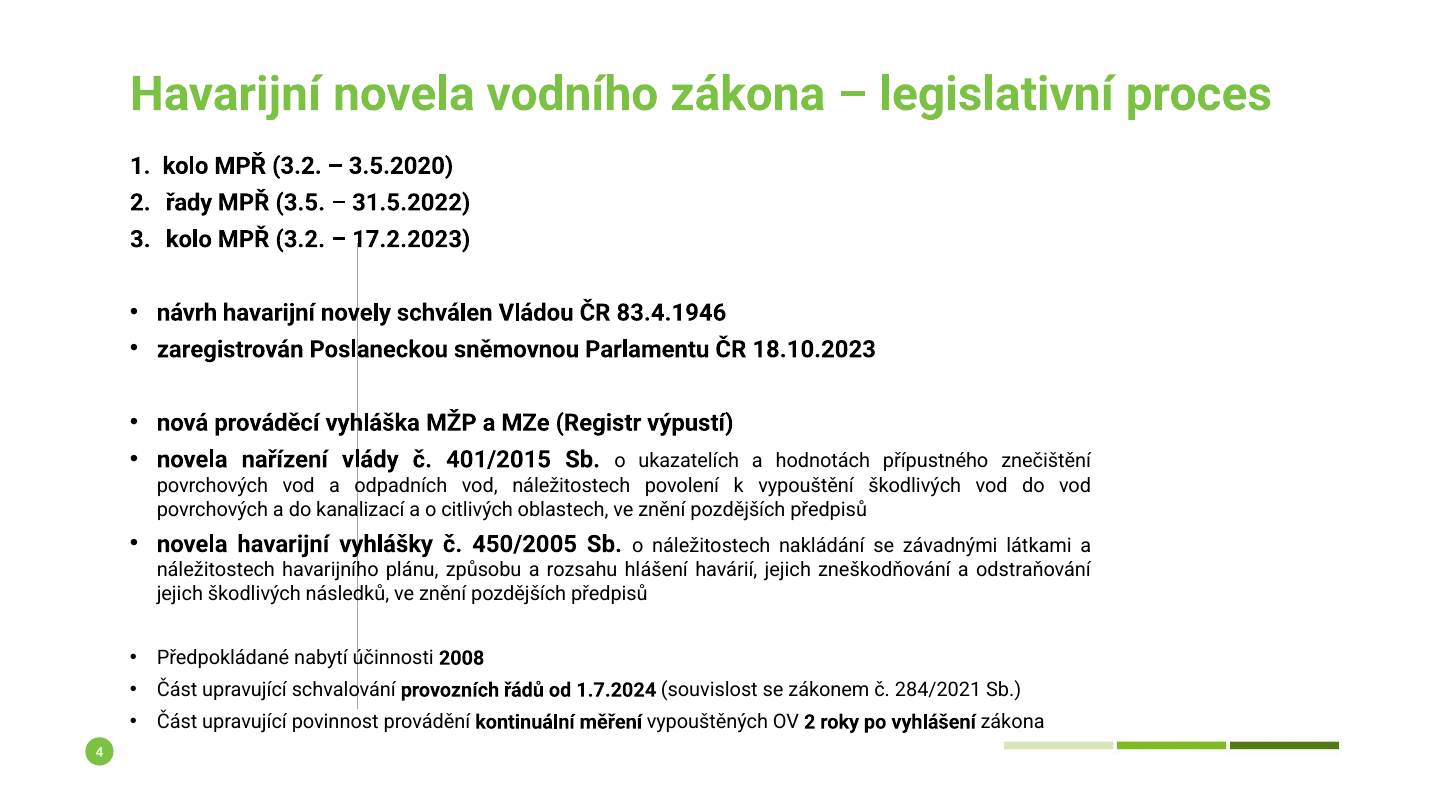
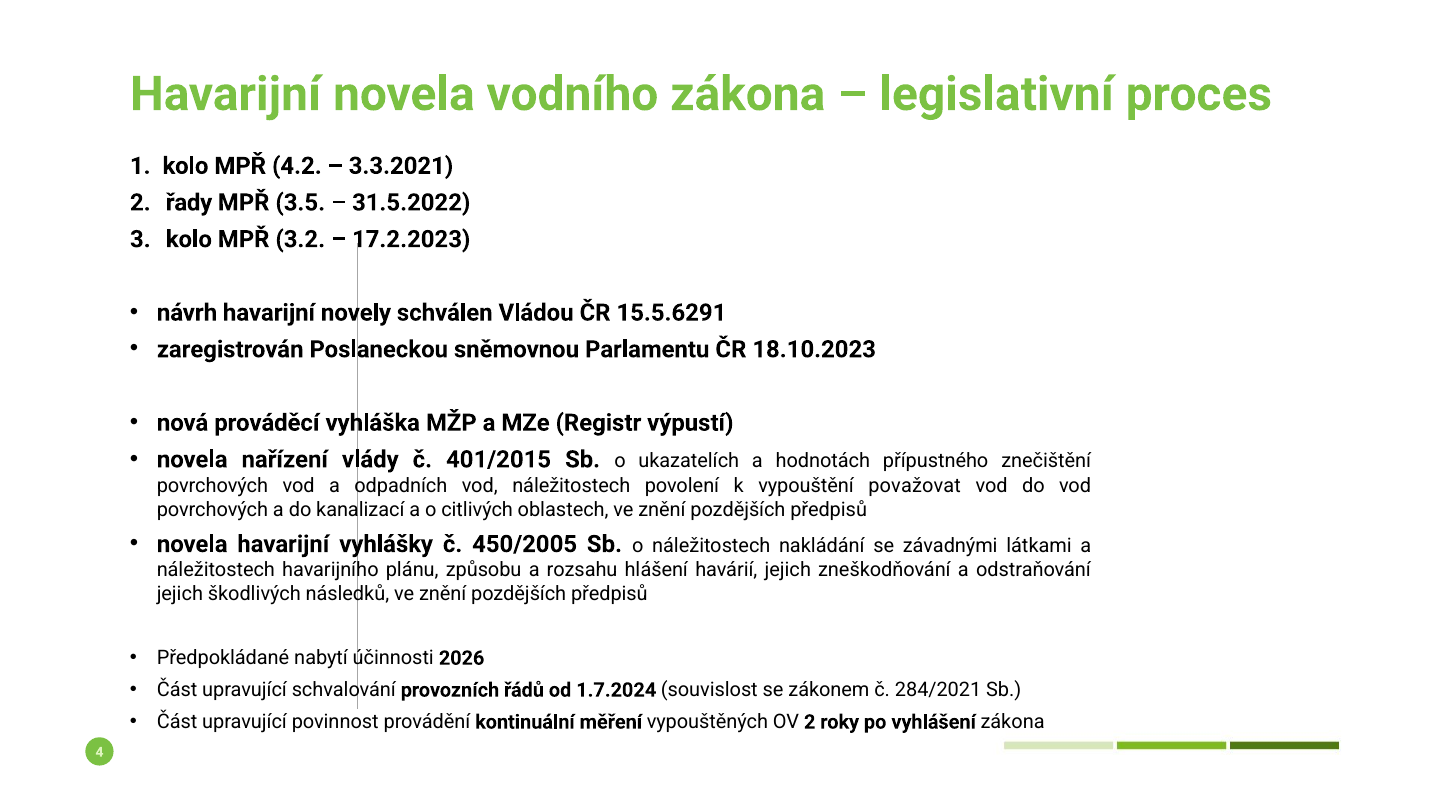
1 kolo MPŘ 3.2: 3.2 -> 4.2 (297, 166)
3.5.2020: 3.5.2020 -> 3.3.2021 (401, 166)
83.4.1946: 83.4.1946 -> 15.5.6291 (671, 313)
vypouštění škodlivých: škodlivých -> považovat (915, 485)
2008: 2008 -> 2026 (462, 658)
